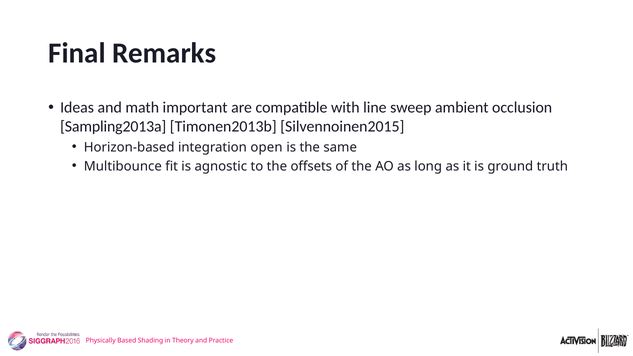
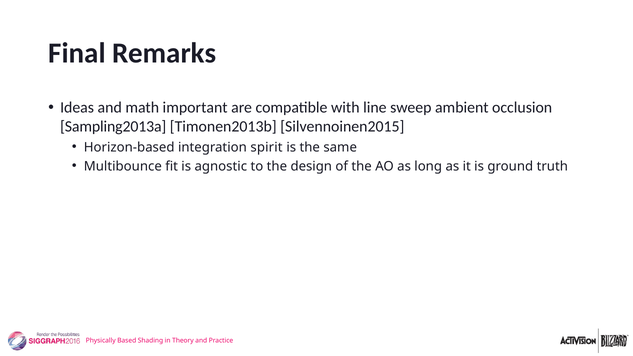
open: open -> spirit (267, 147)
offsets: offsets -> design (311, 166)
